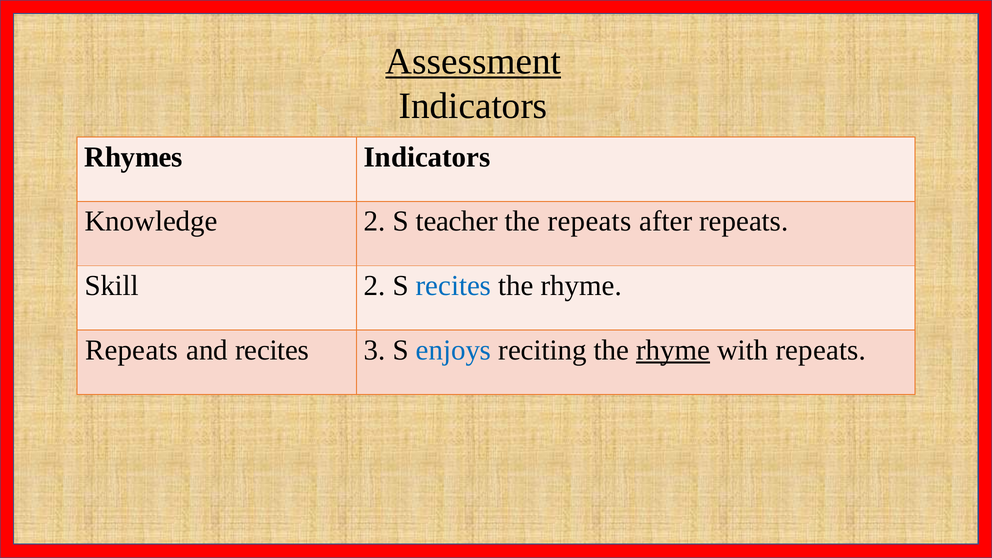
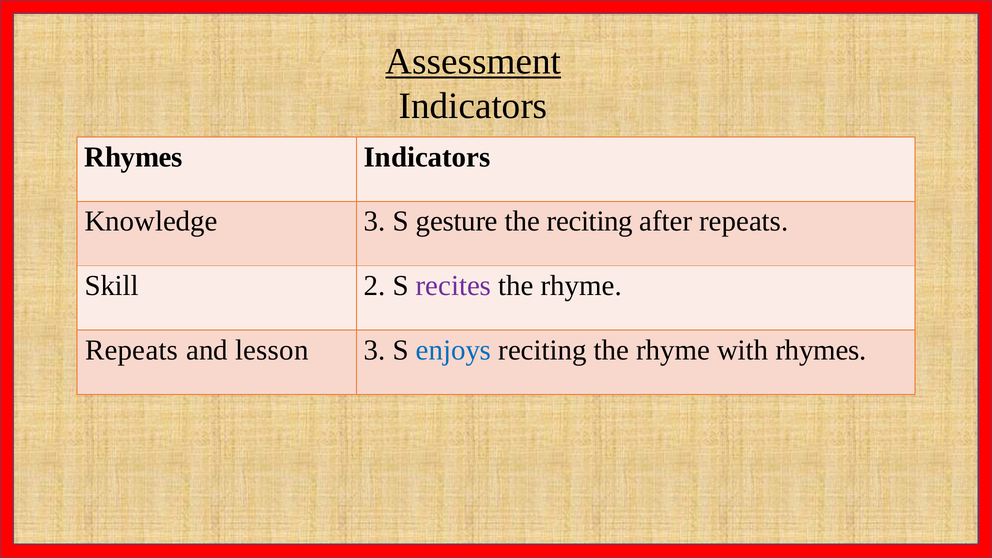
Knowledge 2: 2 -> 3 (375, 221)
teacher: teacher -> gesture (457, 221)
the repeats: repeats -> reciting (590, 221)
recites colour: blue -> purple (453, 286)
and recites: recites -> lesson (272, 350)
rhyme underline: present -> none (673, 350)
with repeats: repeats -> rhymes (821, 350)
